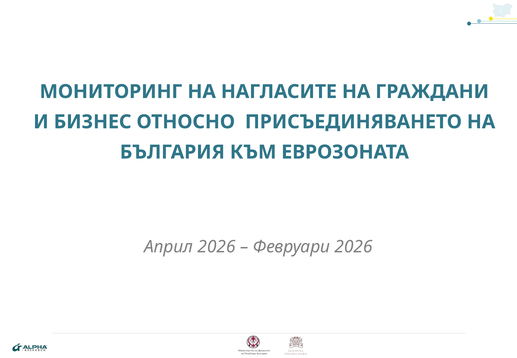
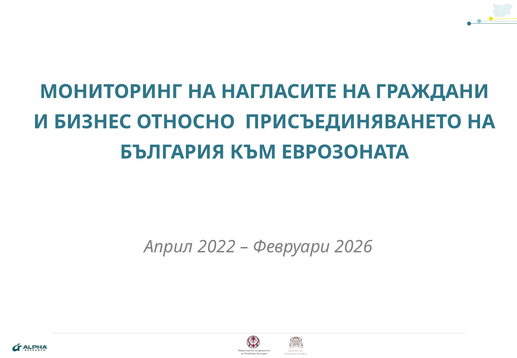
Април 2026: 2026 -> 2022 (217, 247)
